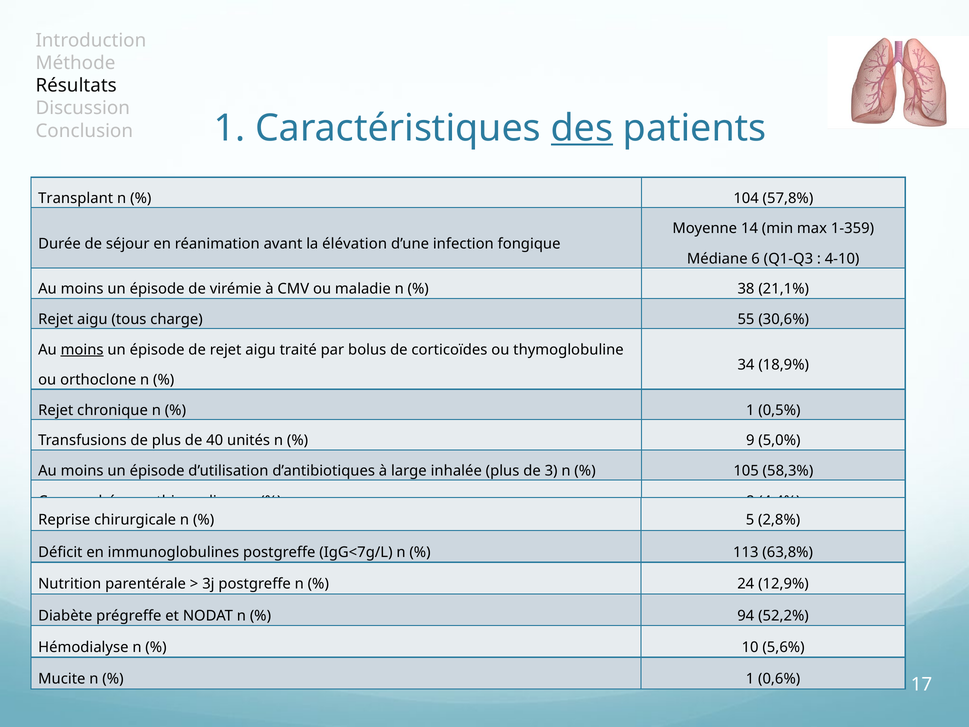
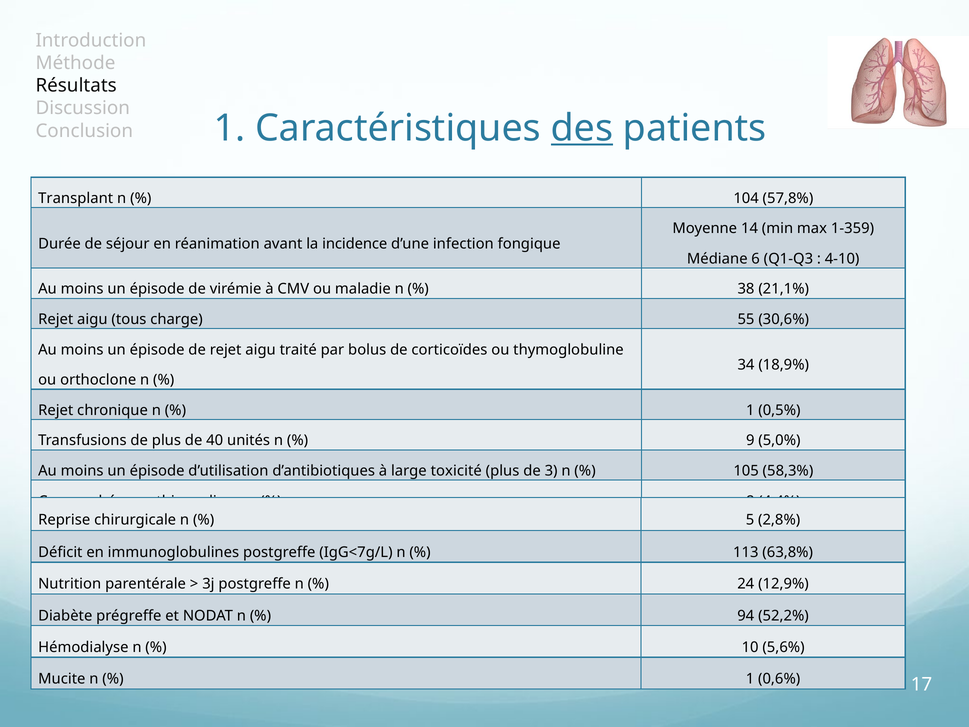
élévation: élévation -> incidence (355, 244)
moins underline: present -> none (82, 350)
inhalée: inhalée -> toxicité (456, 471)
